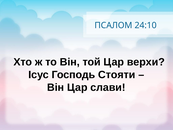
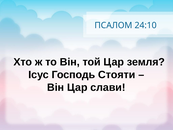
верхи: верхи -> земля (146, 62)
